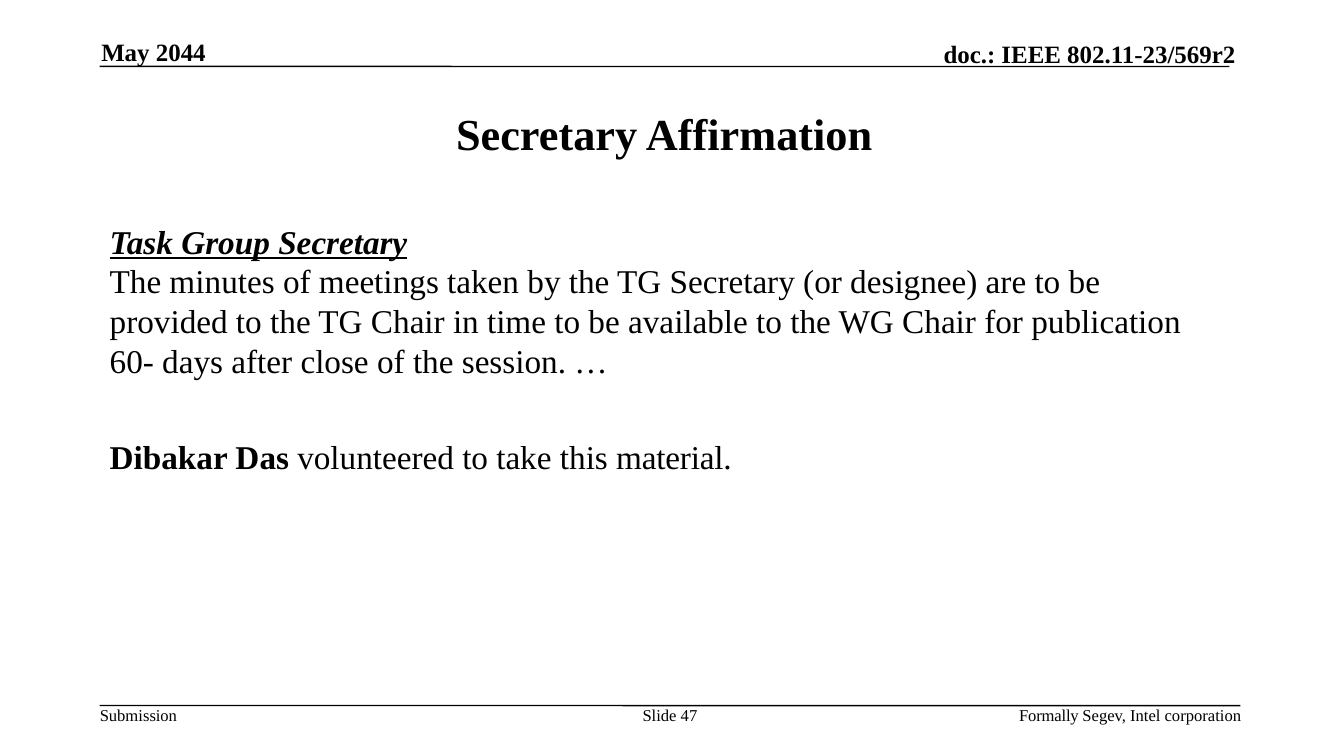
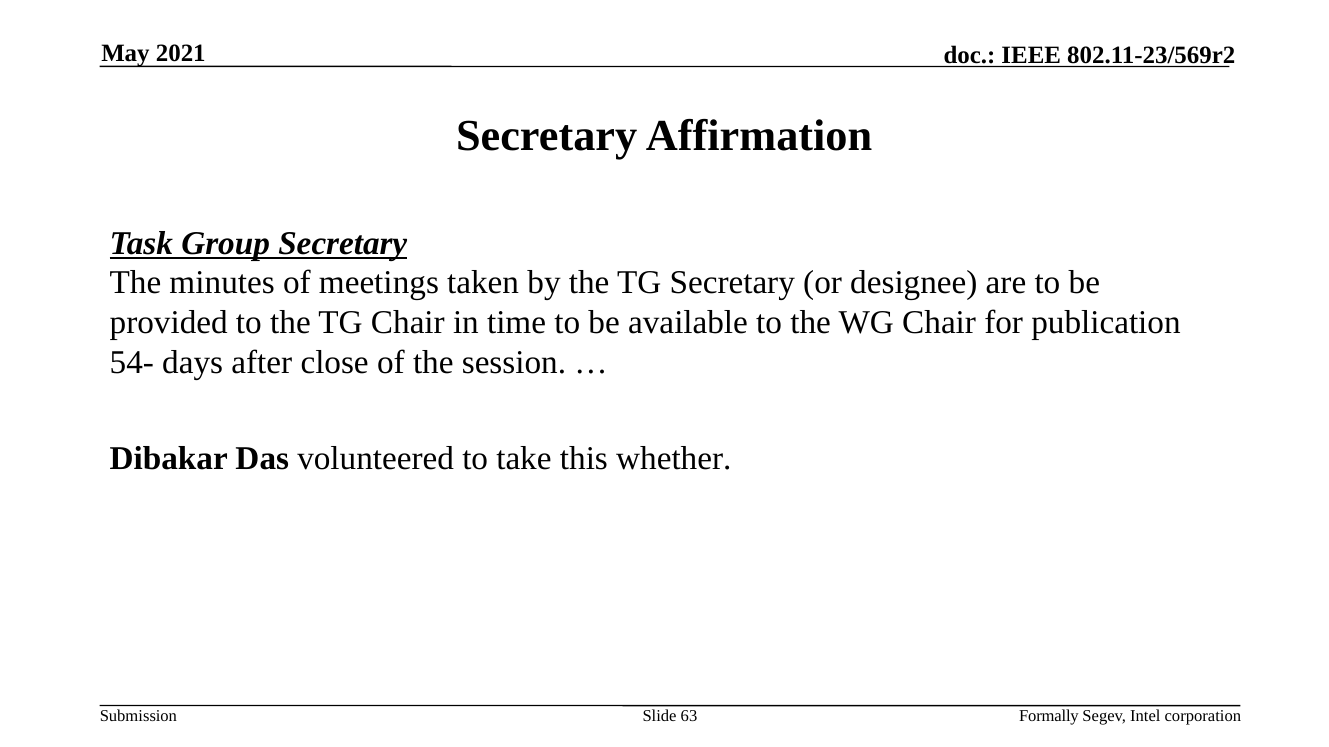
2044: 2044 -> 2021 (181, 53)
60-: 60- -> 54- (132, 363)
material: material -> whether (674, 459)
47: 47 -> 63 (689, 717)
